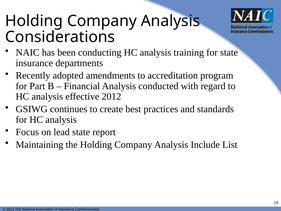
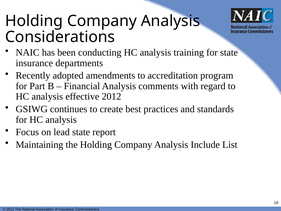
conducted: conducted -> comments (158, 86)
